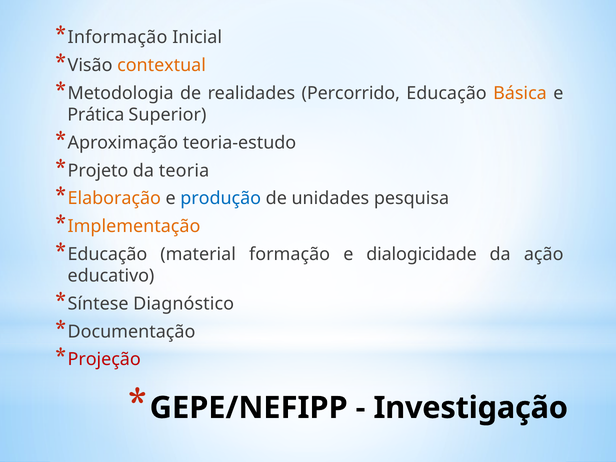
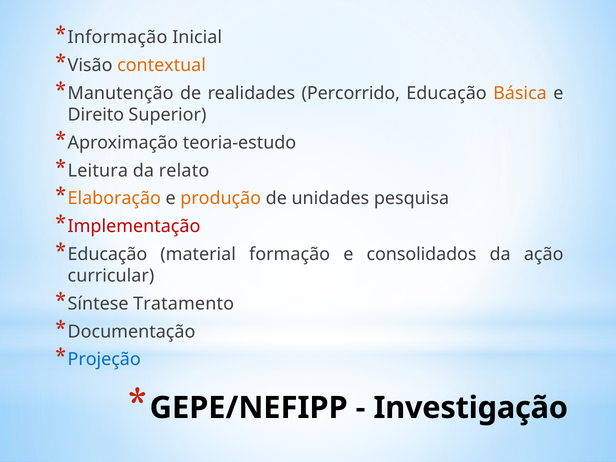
Metodologia: Metodologia -> Manutenção (121, 93)
Prática: Prática -> Direito (96, 115)
Projeto: Projeto -> Leitura (98, 171)
teoria: teoria -> relato (184, 171)
produção colour: blue -> orange (221, 199)
Implementação colour: orange -> red (134, 226)
dialogicidade: dialogicidade -> consolidados (422, 254)
educativo: educativo -> curricular (111, 276)
Diagnóstico: Diagnóstico -> Tratamento (184, 304)
Projeção colour: red -> blue (104, 360)
